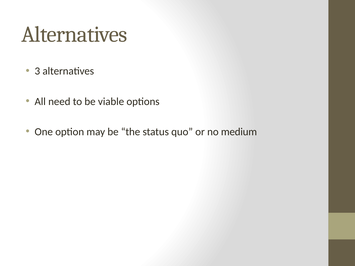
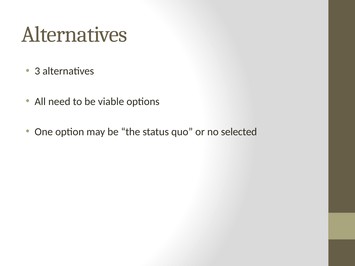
medium: medium -> selected (239, 132)
